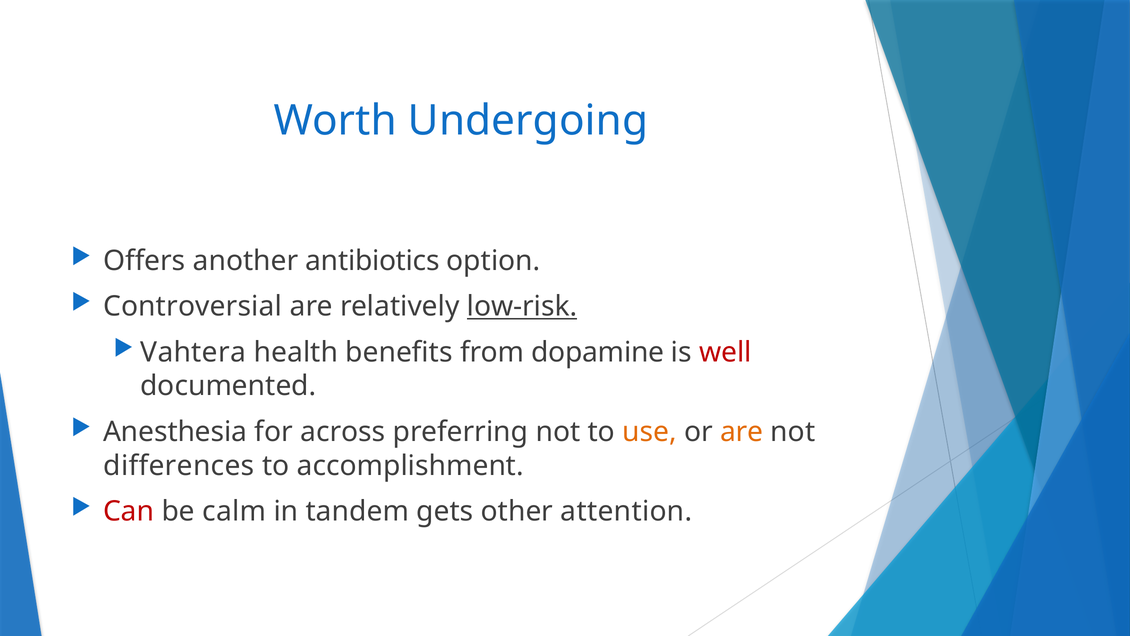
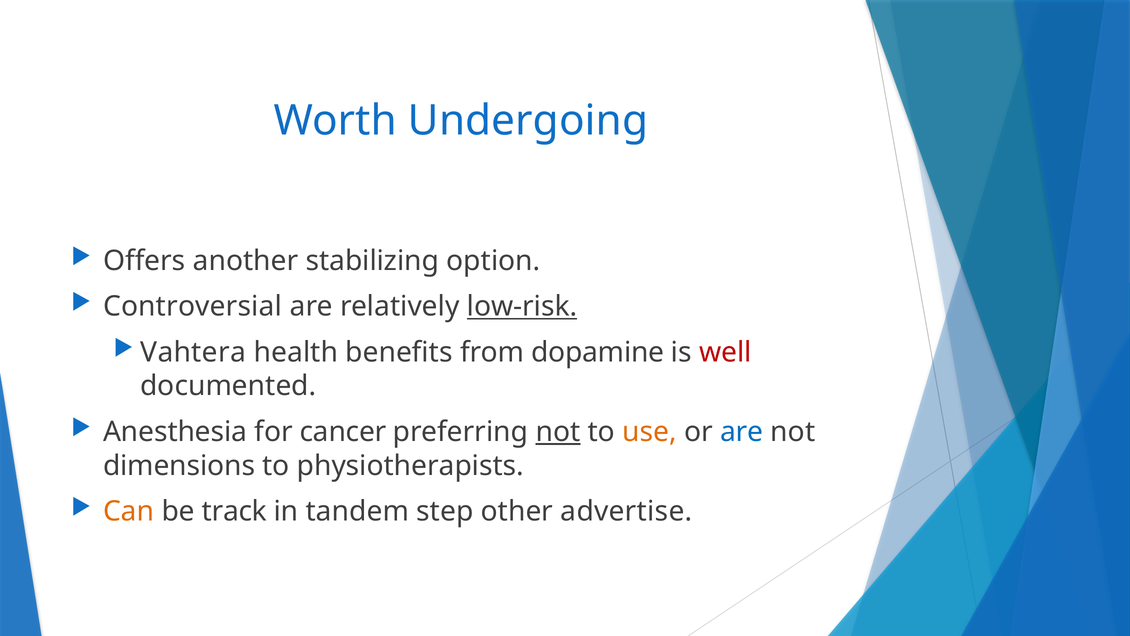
antibiotics: antibiotics -> stabilizing (372, 261)
across: across -> cancer (343, 432)
not underline: none -> present (558, 432)
are colour: orange -> blue (742, 432)
differences: differences -> dimensions (179, 465)
accomplishment: accomplishment -> physiotherapists (410, 465)
Can colour: red -> orange (129, 511)
calm: calm -> track (234, 511)
gets: gets -> step (445, 511)
attention: attention -> advertise (626, 511)
